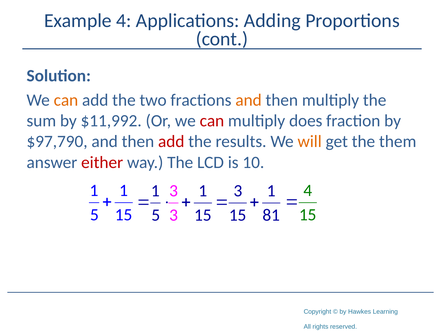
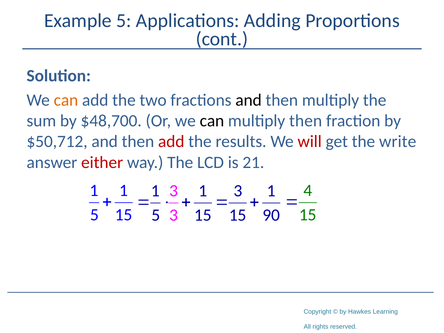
Example 4: 4 -> 5 (124, 21)
and colour: orange -> black (249, 100)
$11,992: $11,992 -> $48,700 (111, 121)
can colour: red -> black (212, 121)
multiply does: does -> then (306, 121)
$97,790: $97,790 -> $50,712 (57, 142)
will colour: orange -> red (310, 142)
them: them -> write (398, 142)
10: 10 -> 21 (253, 162)
81: 81 -> 90 (271, 215)
